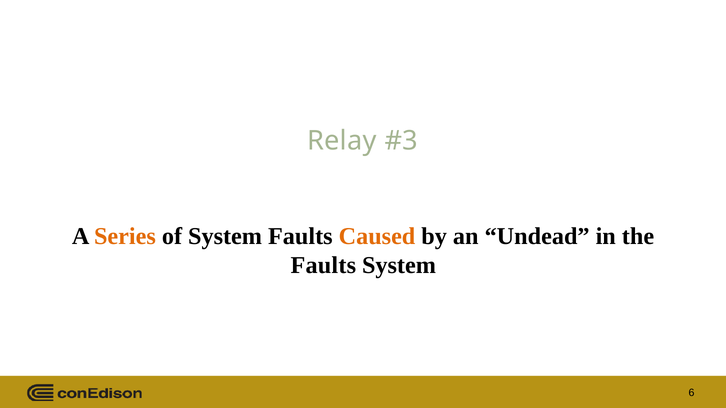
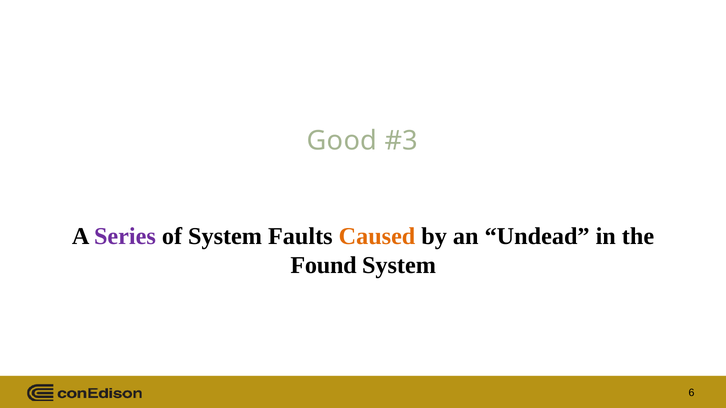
Relay: Relay -> Good (342, 141)
Series colour: orange -> purple (125, 237)
Faults: Faults -> Found (324, 266)
